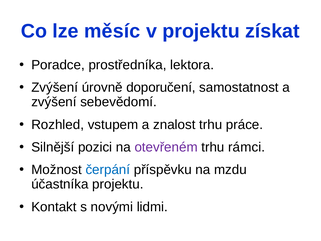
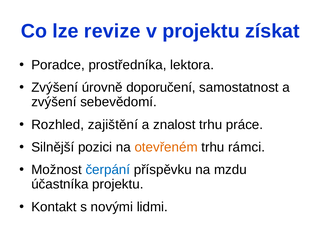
měsíc: měsíc -> revize (112, 31)
vstupem: vstupem -> zajištění (113, 125)
otevřeném colour: purple -> orange (166, 147)
